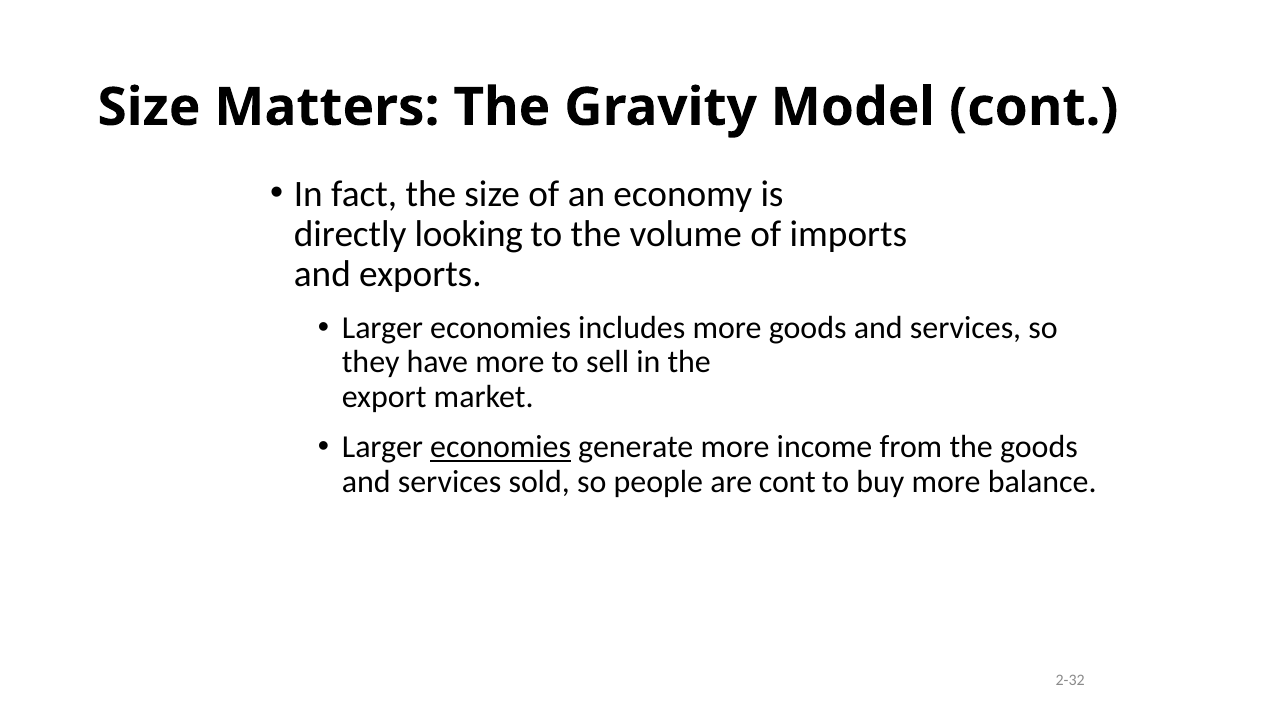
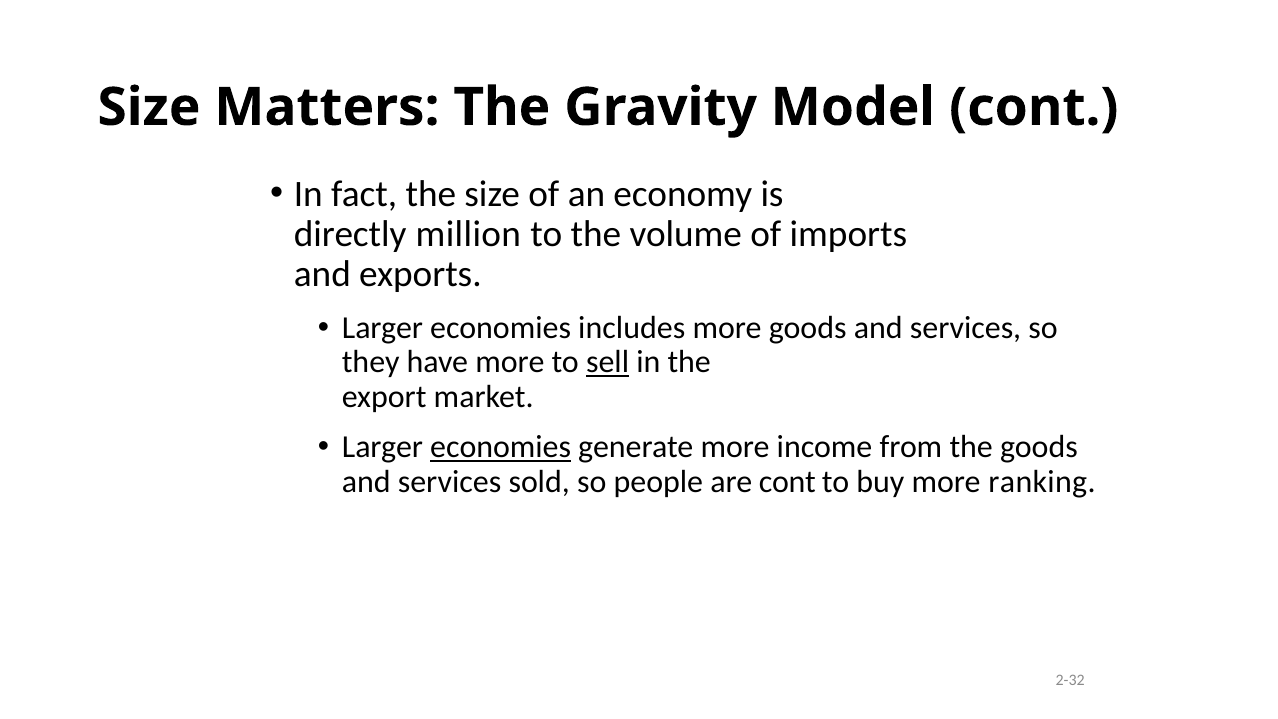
looking: looking -> million (468, 234)
sell underline: none -> present (608, 362)
balance: balance -> ranking (1042, 482)
